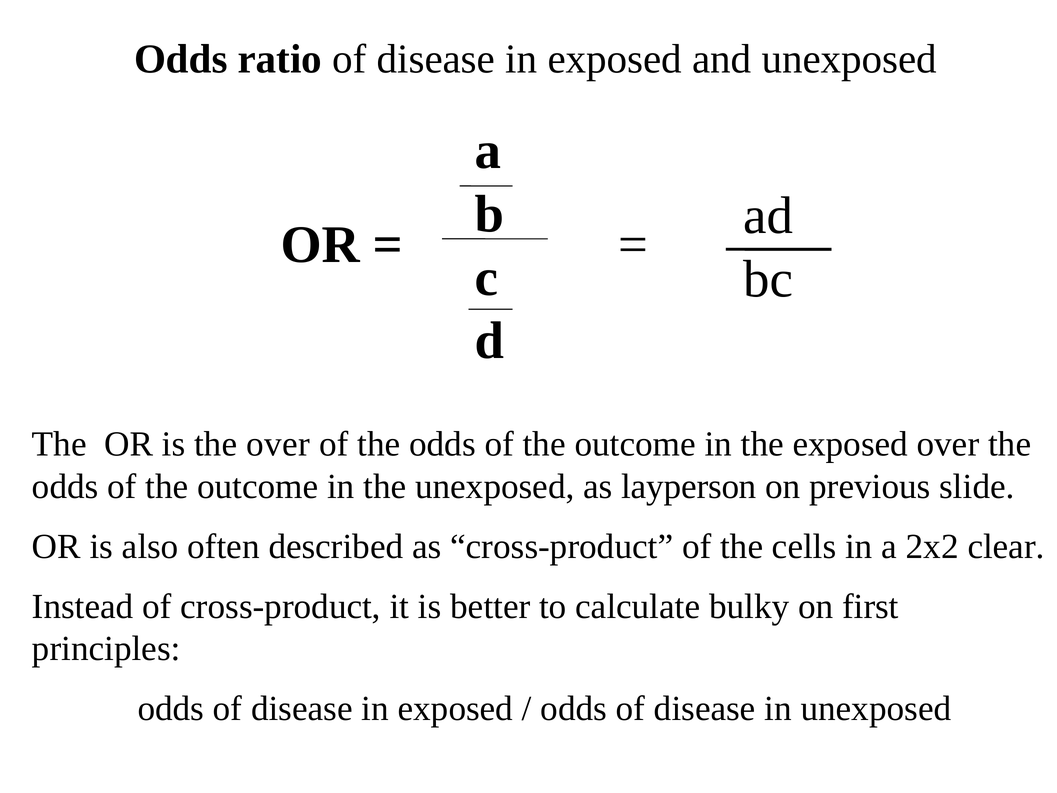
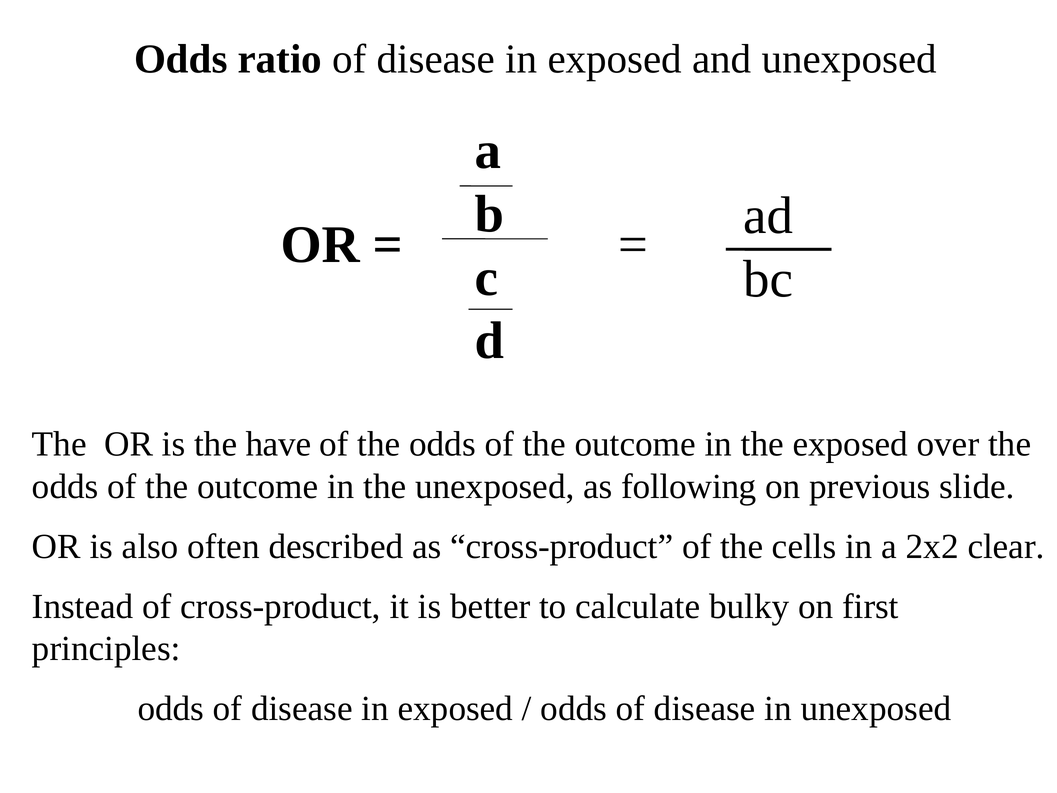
the over: over -> have (278, 444)
layperson: layperson -> following (689, 486)
